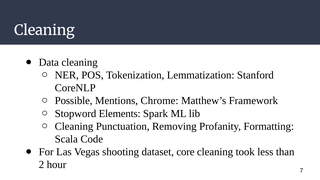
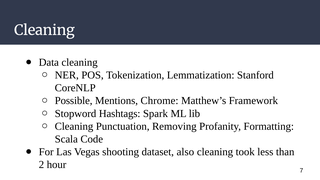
Elements: Elements -> Hashtags (120, 114)
core: core -> also (185, 152)
